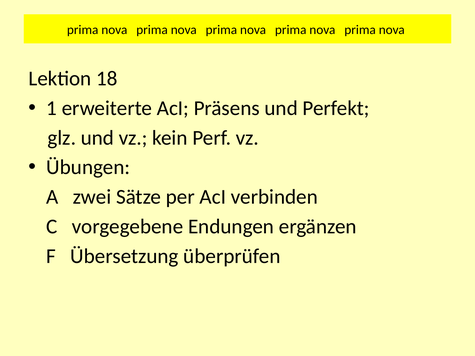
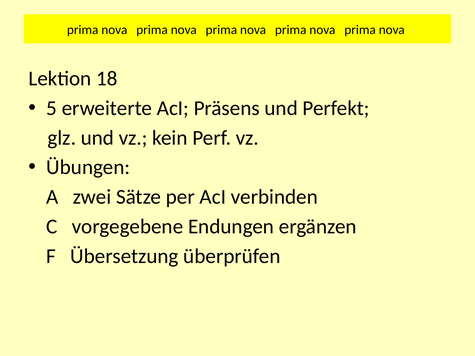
1: 1 -> 5 (52, 108)
